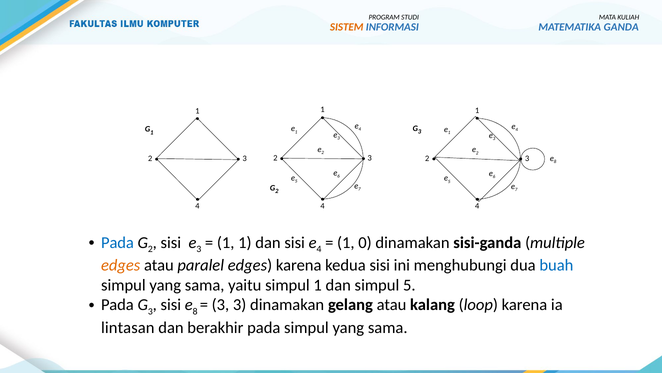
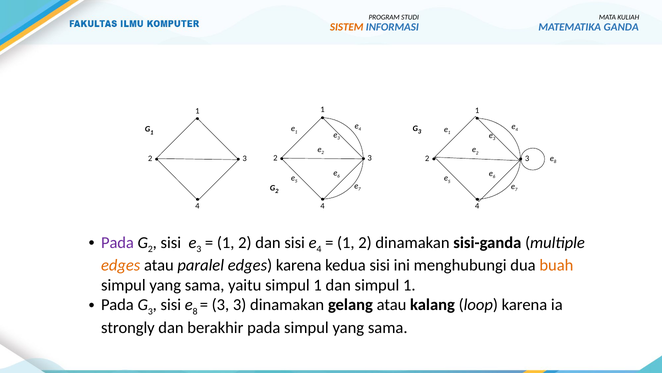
Pada colour: blue -> purple (117, 242)
1: 1 -> 2 (245, 242)
0: 0 -> 2 (365, 242)
buah colour: blue -> orange (556, 265)
dan simpul 5: 5 -> 1 (409, 285)
lintasan: lintasan -> strongly (128, 327)
